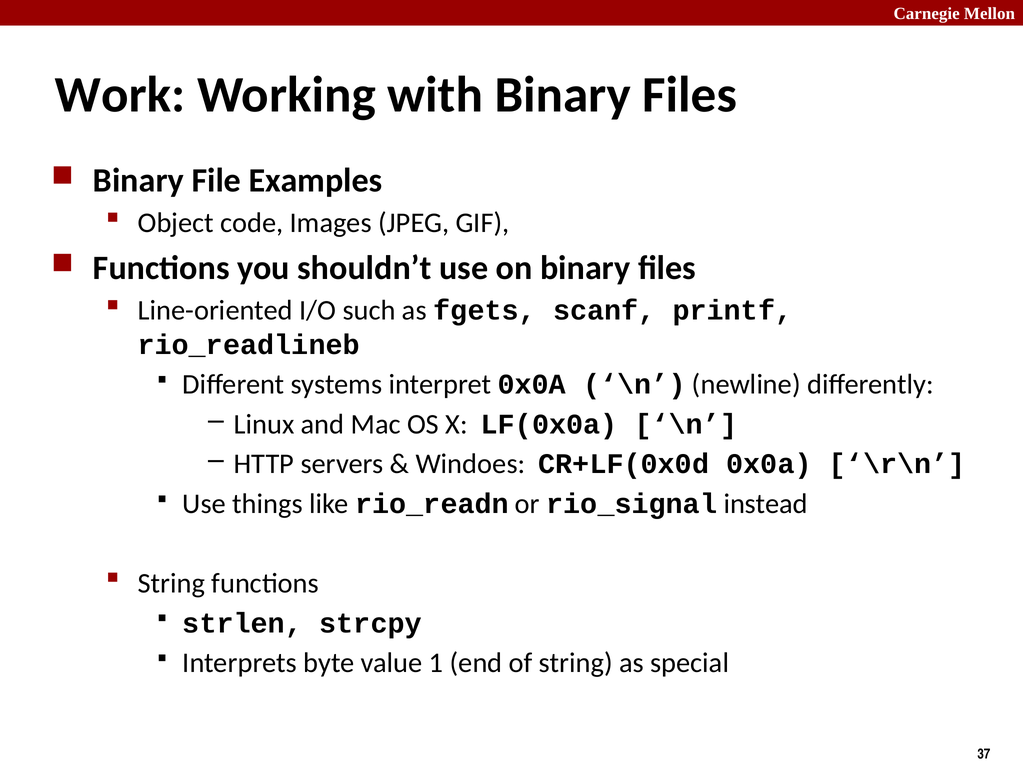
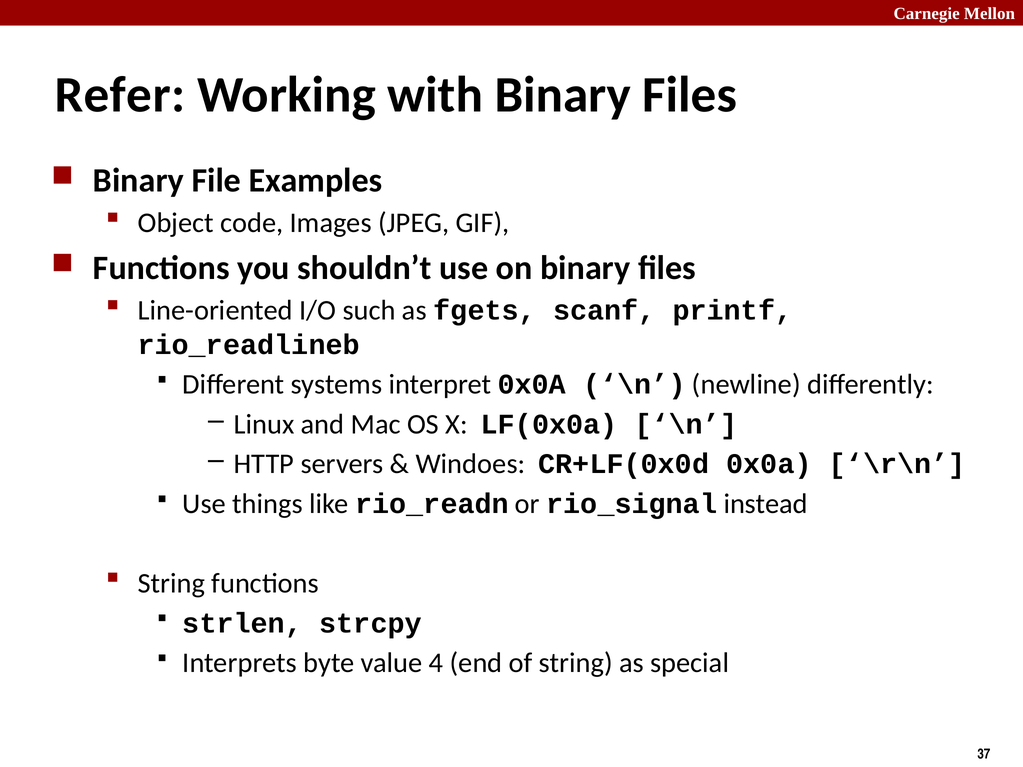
Work: Work -> Refer (120, 95)
1: 1 -> 4 (436, 663)
